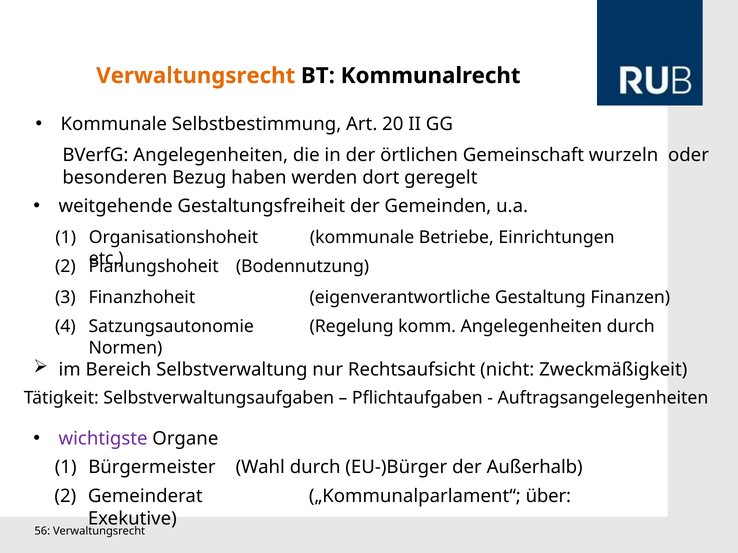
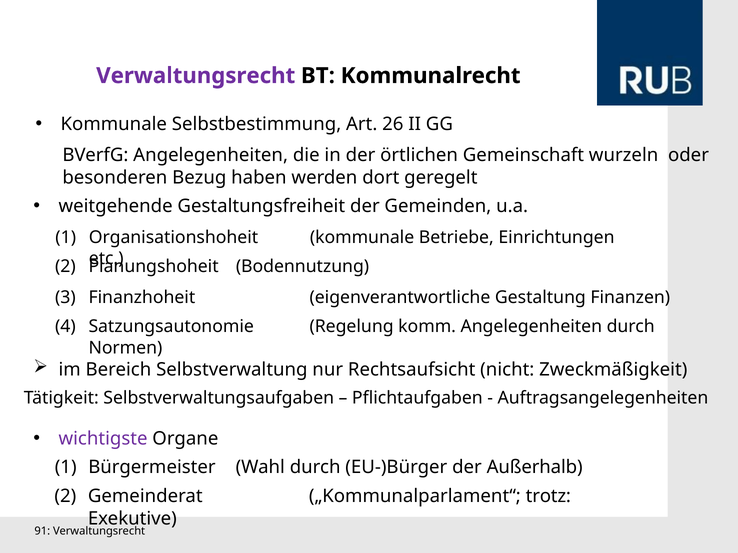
Verwaltungsrecht colour: orange -> purple (196, 76)
20: 20 -> 26 (393, 124)
über: über -> trotz (548, 497)
56: 56 -> 91 (42, 532)
